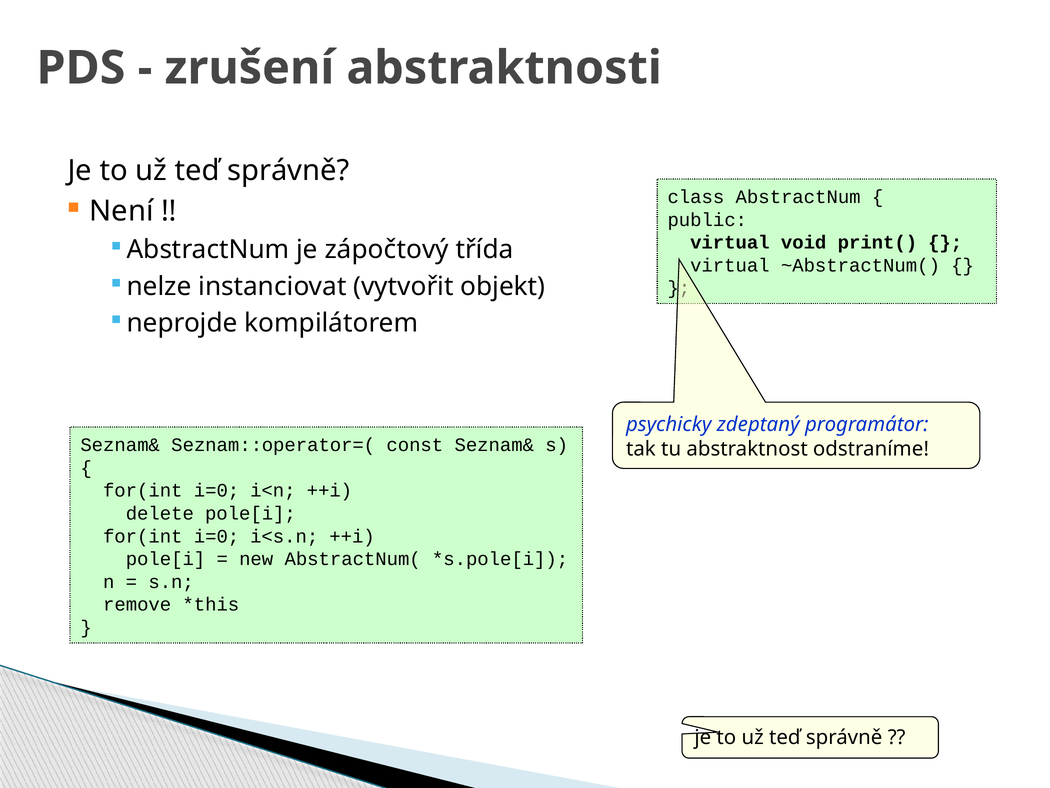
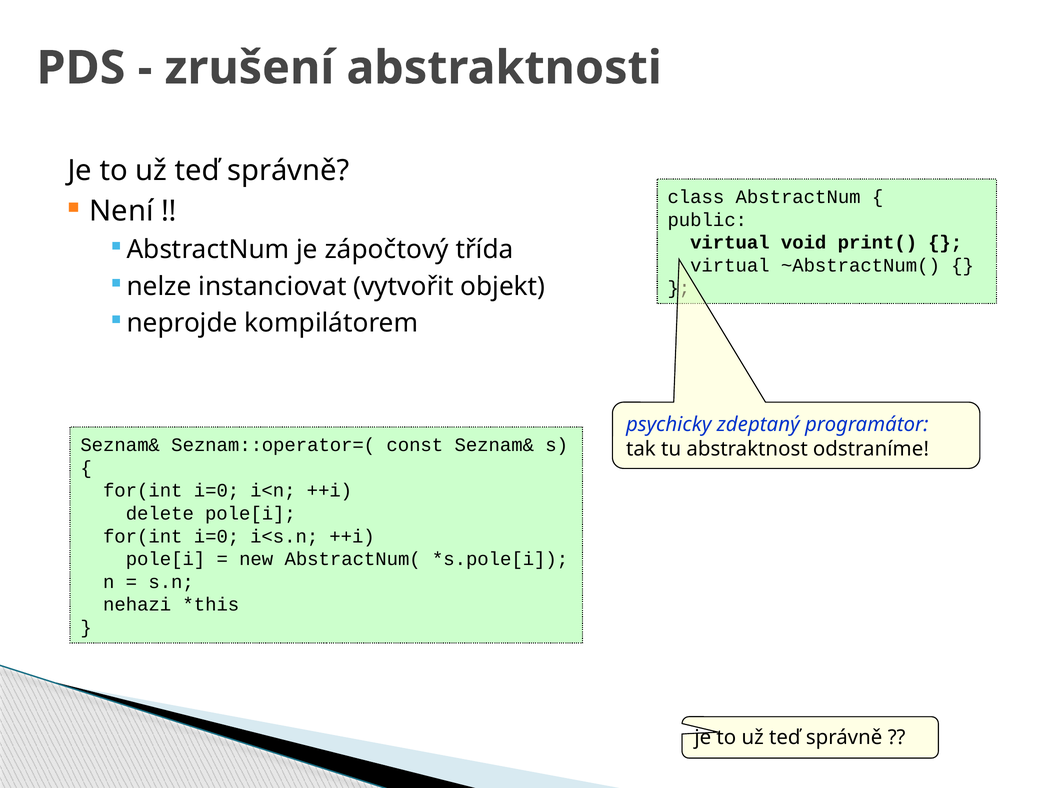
remove: remove -> nehazi (137, 604)
